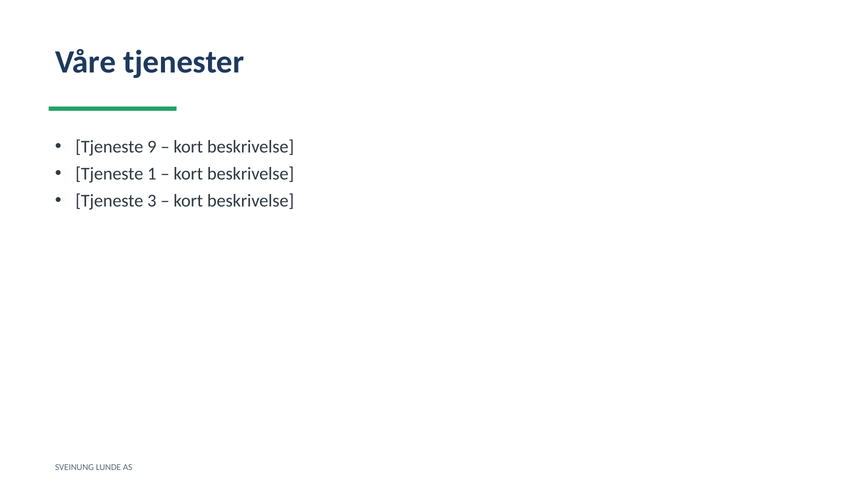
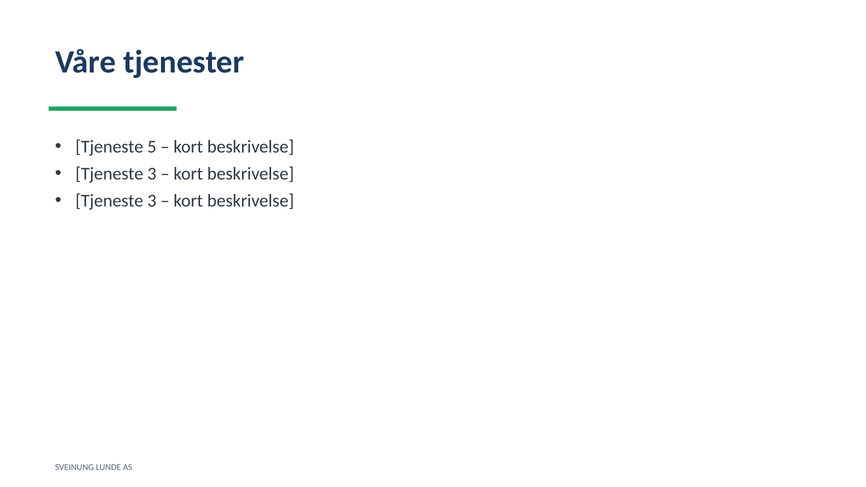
9: 9 -> 5 (152, 147)
1: 1 -> 3 (152, 174)
